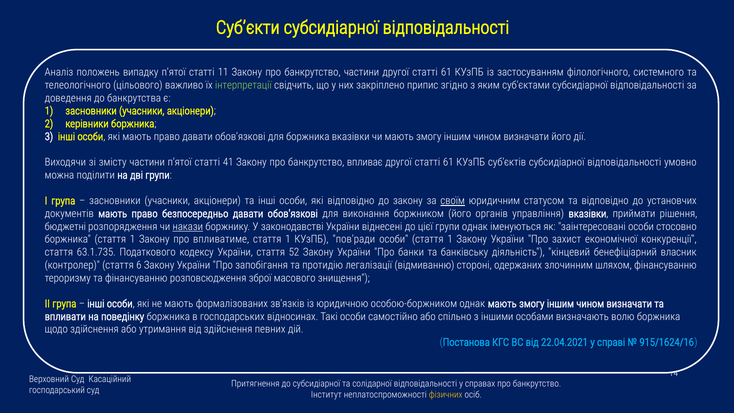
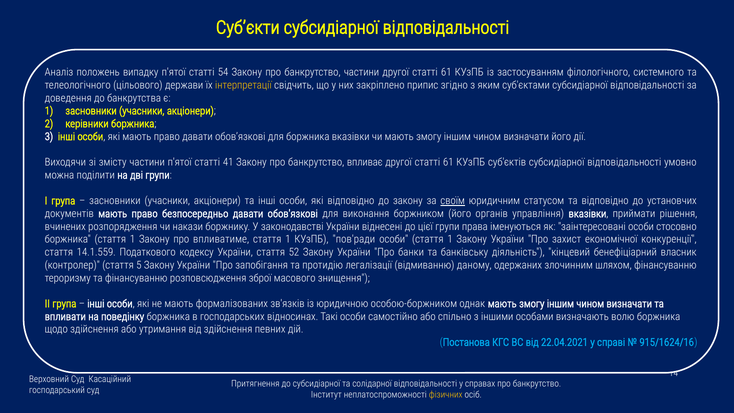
11: 11 -> 54 (223, 72)
важливо: важливо -> держави (184, 85)
інтерпретації colour: light green -> yellow (243, 85)
бюджетні: бюджетні -> вчинених (65, 227)
накази underline: present -> none (188, 227)
групи однак: однак -> права (475, 227)
63.1.735: 63.1.735 -> 14.1.559 (96, 252)
6: 6 -> 5 (139, 265)
стороні: стороні -> даному (474, 265)
